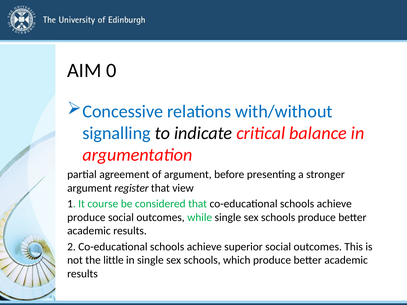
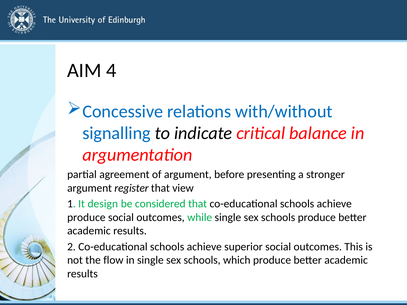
0: 0 -> 4 (111, 70)
course: course -> design (103, 204)
little: little -> flow (113, 260)
